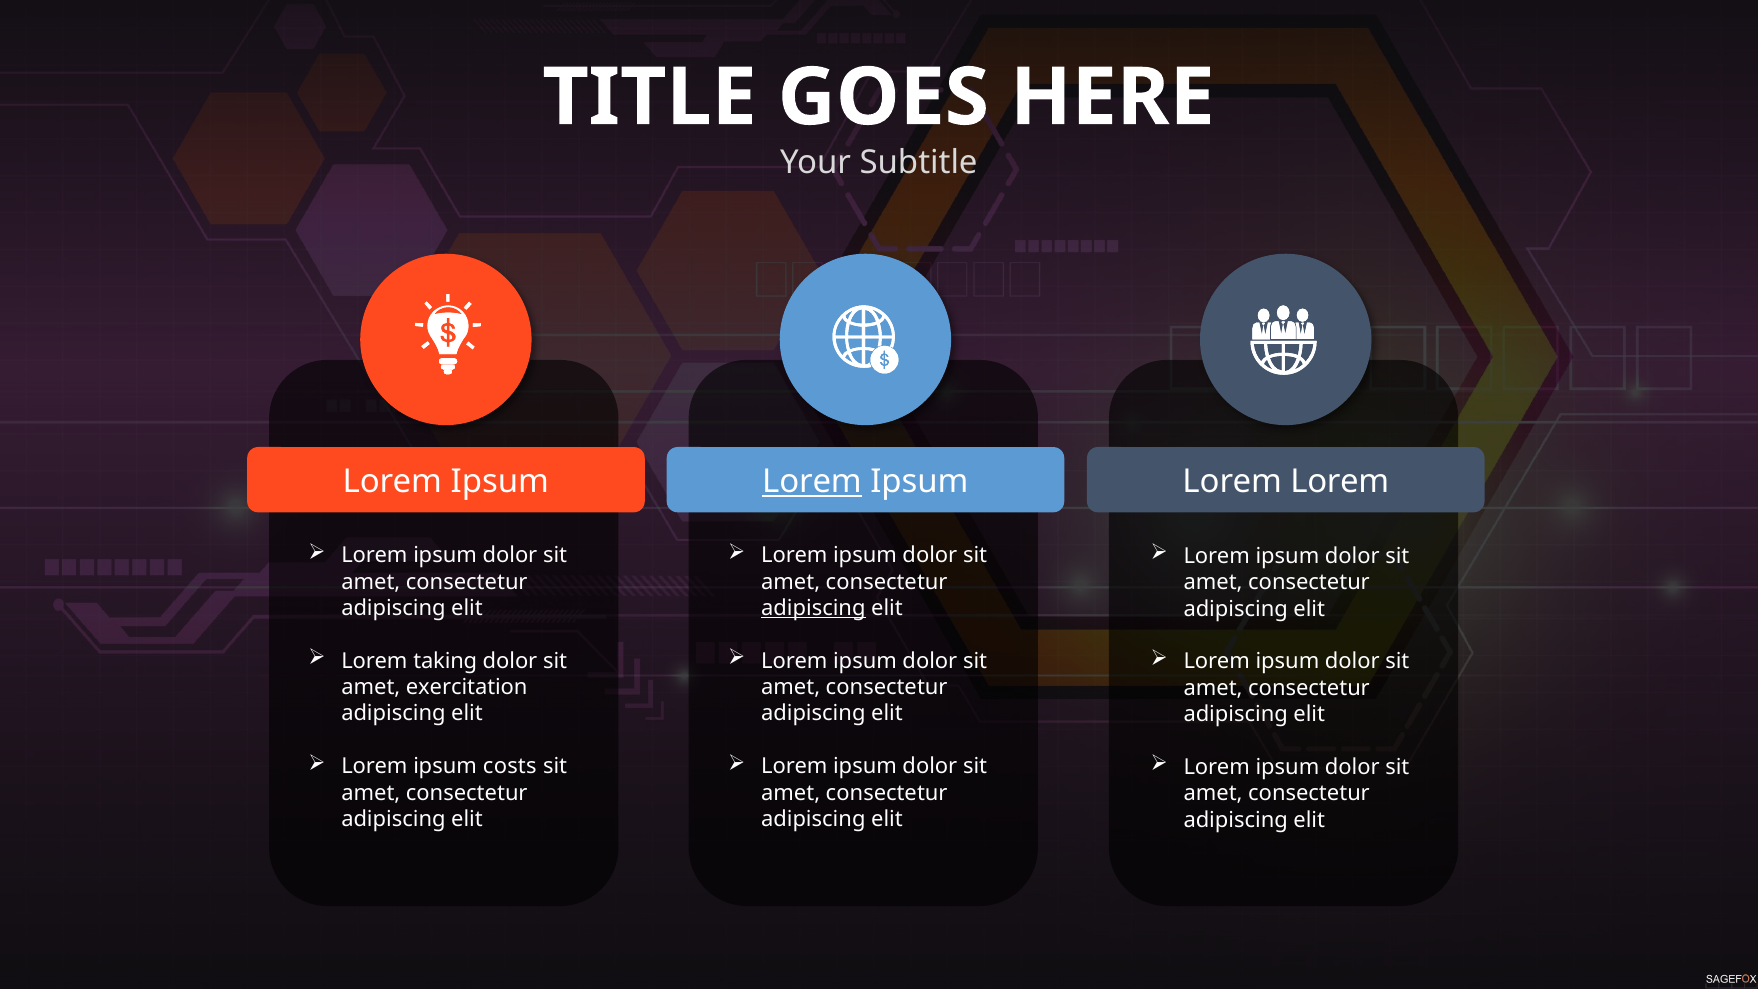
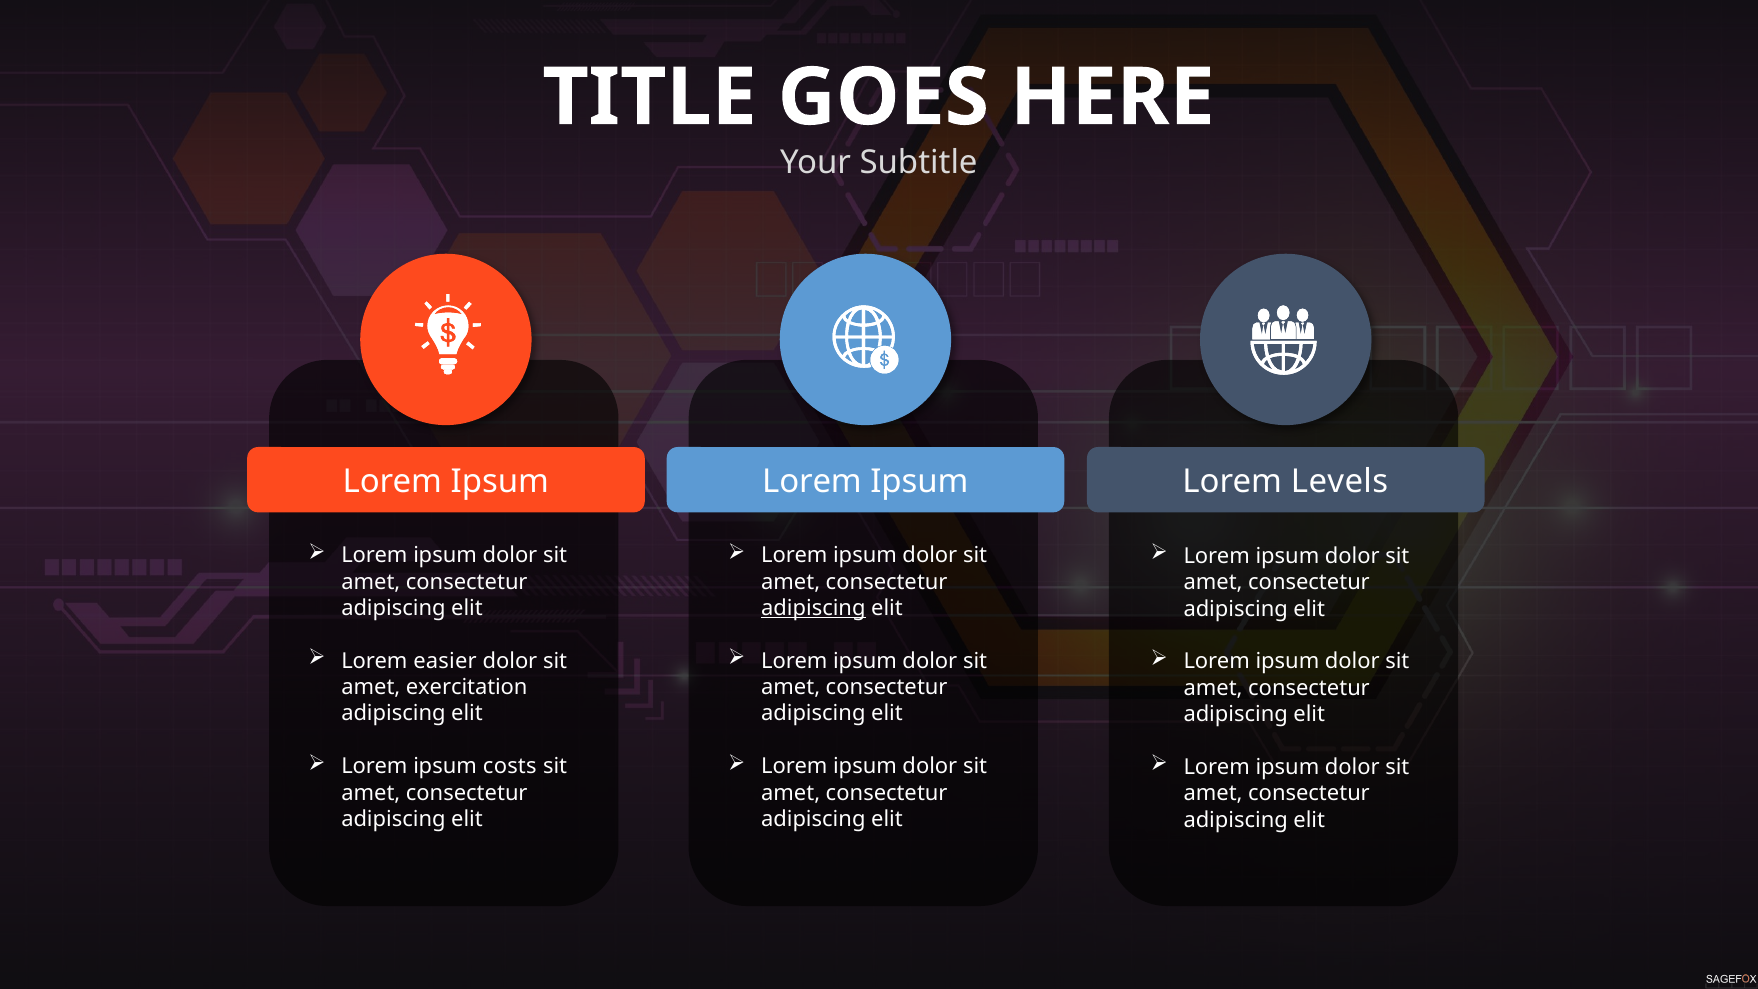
Lorem underline: present -> none (812, 482)
Lorem Lorem: Lorem -> Levels (1340, 482)
taking: taking -> easier (445, 661)
